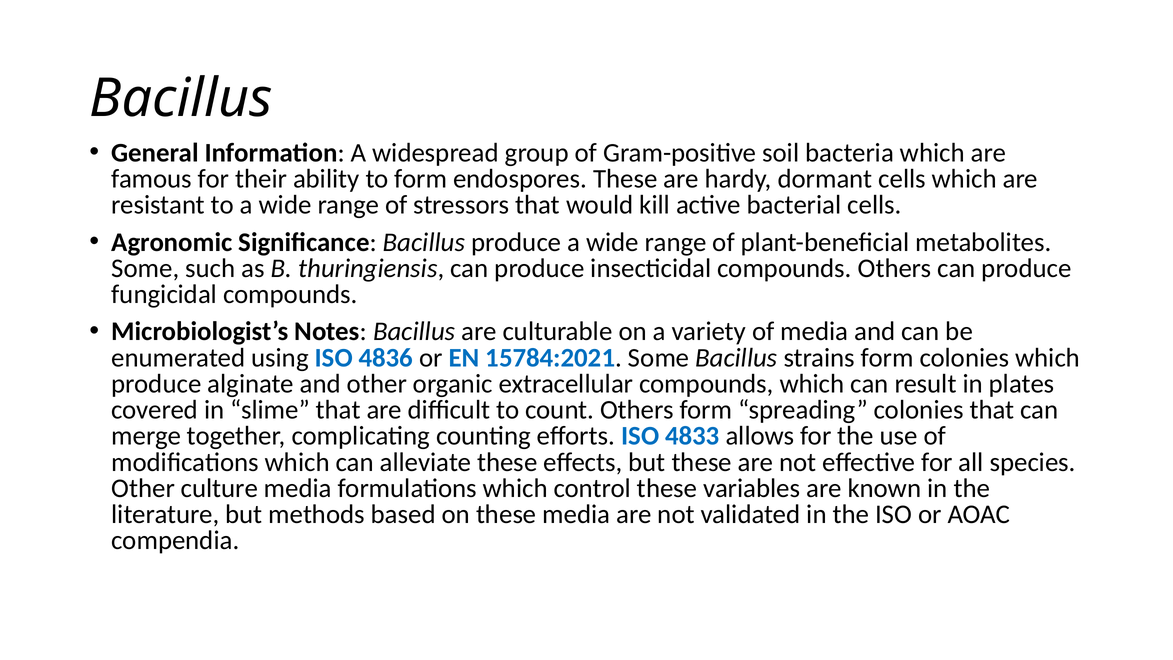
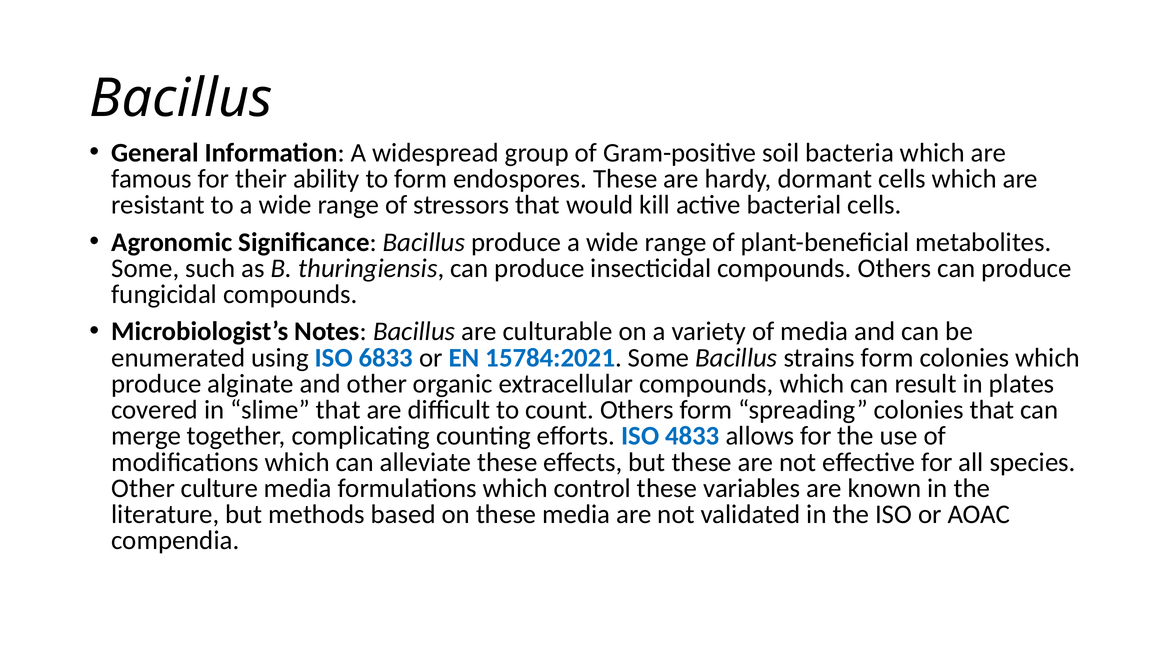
4836: 4836 -> 6833 (386, 358)
